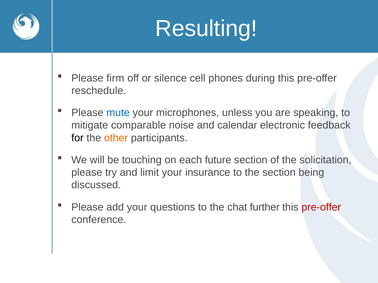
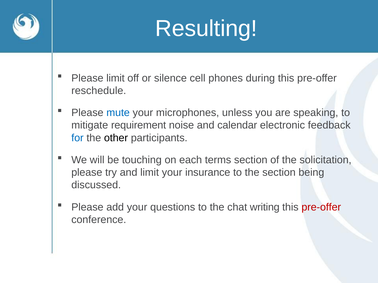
Please firm: firm -> limit (115, 78)
comparable: comparable -> requirement (139, 125)
for colour: black -> blue (77, 138)
other colour: orange -> black (116, 138)
future: future -> terms (218, 160)
further: further -> writing (265, 207)
